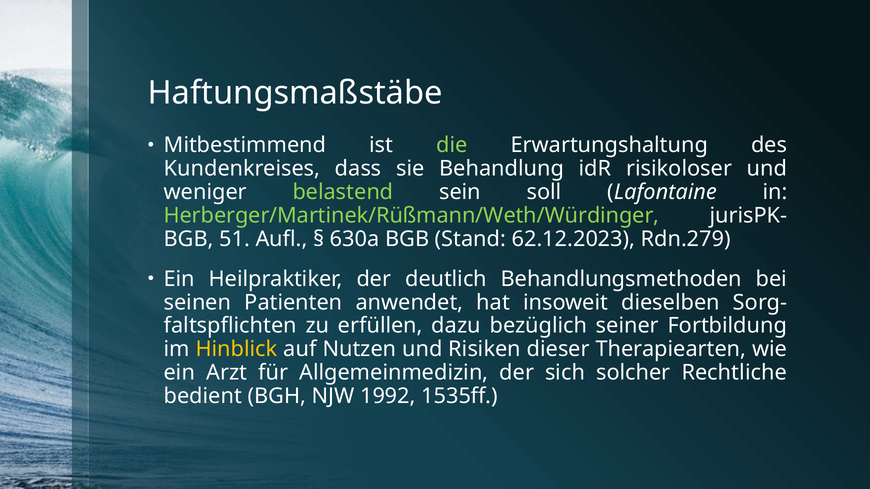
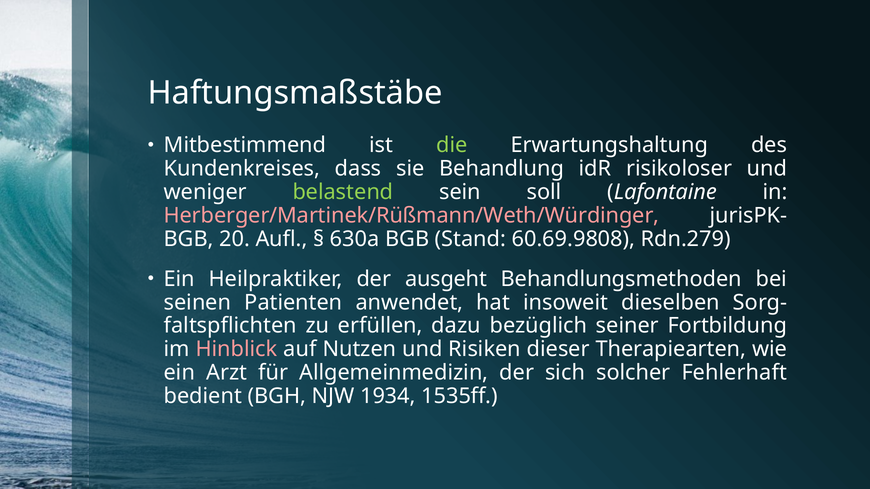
Herberger/Martinek/Rüßmann/Weth/Würdinger colour: light green -> pink (412, 216)
51: 51 -> 20 (235, 239)
62.12.2023: 62.12.2023 -> 60.69.9808 (573, 239)
deutlich: deutlich -> ausgeht (446, 279)
Hinblick colour: yellow -> pink (237, 350)
Rechtliche: Rechtliche -> Fehlerhaft (734, 373)
1992: 1992 -> 1934 (388, 397)
